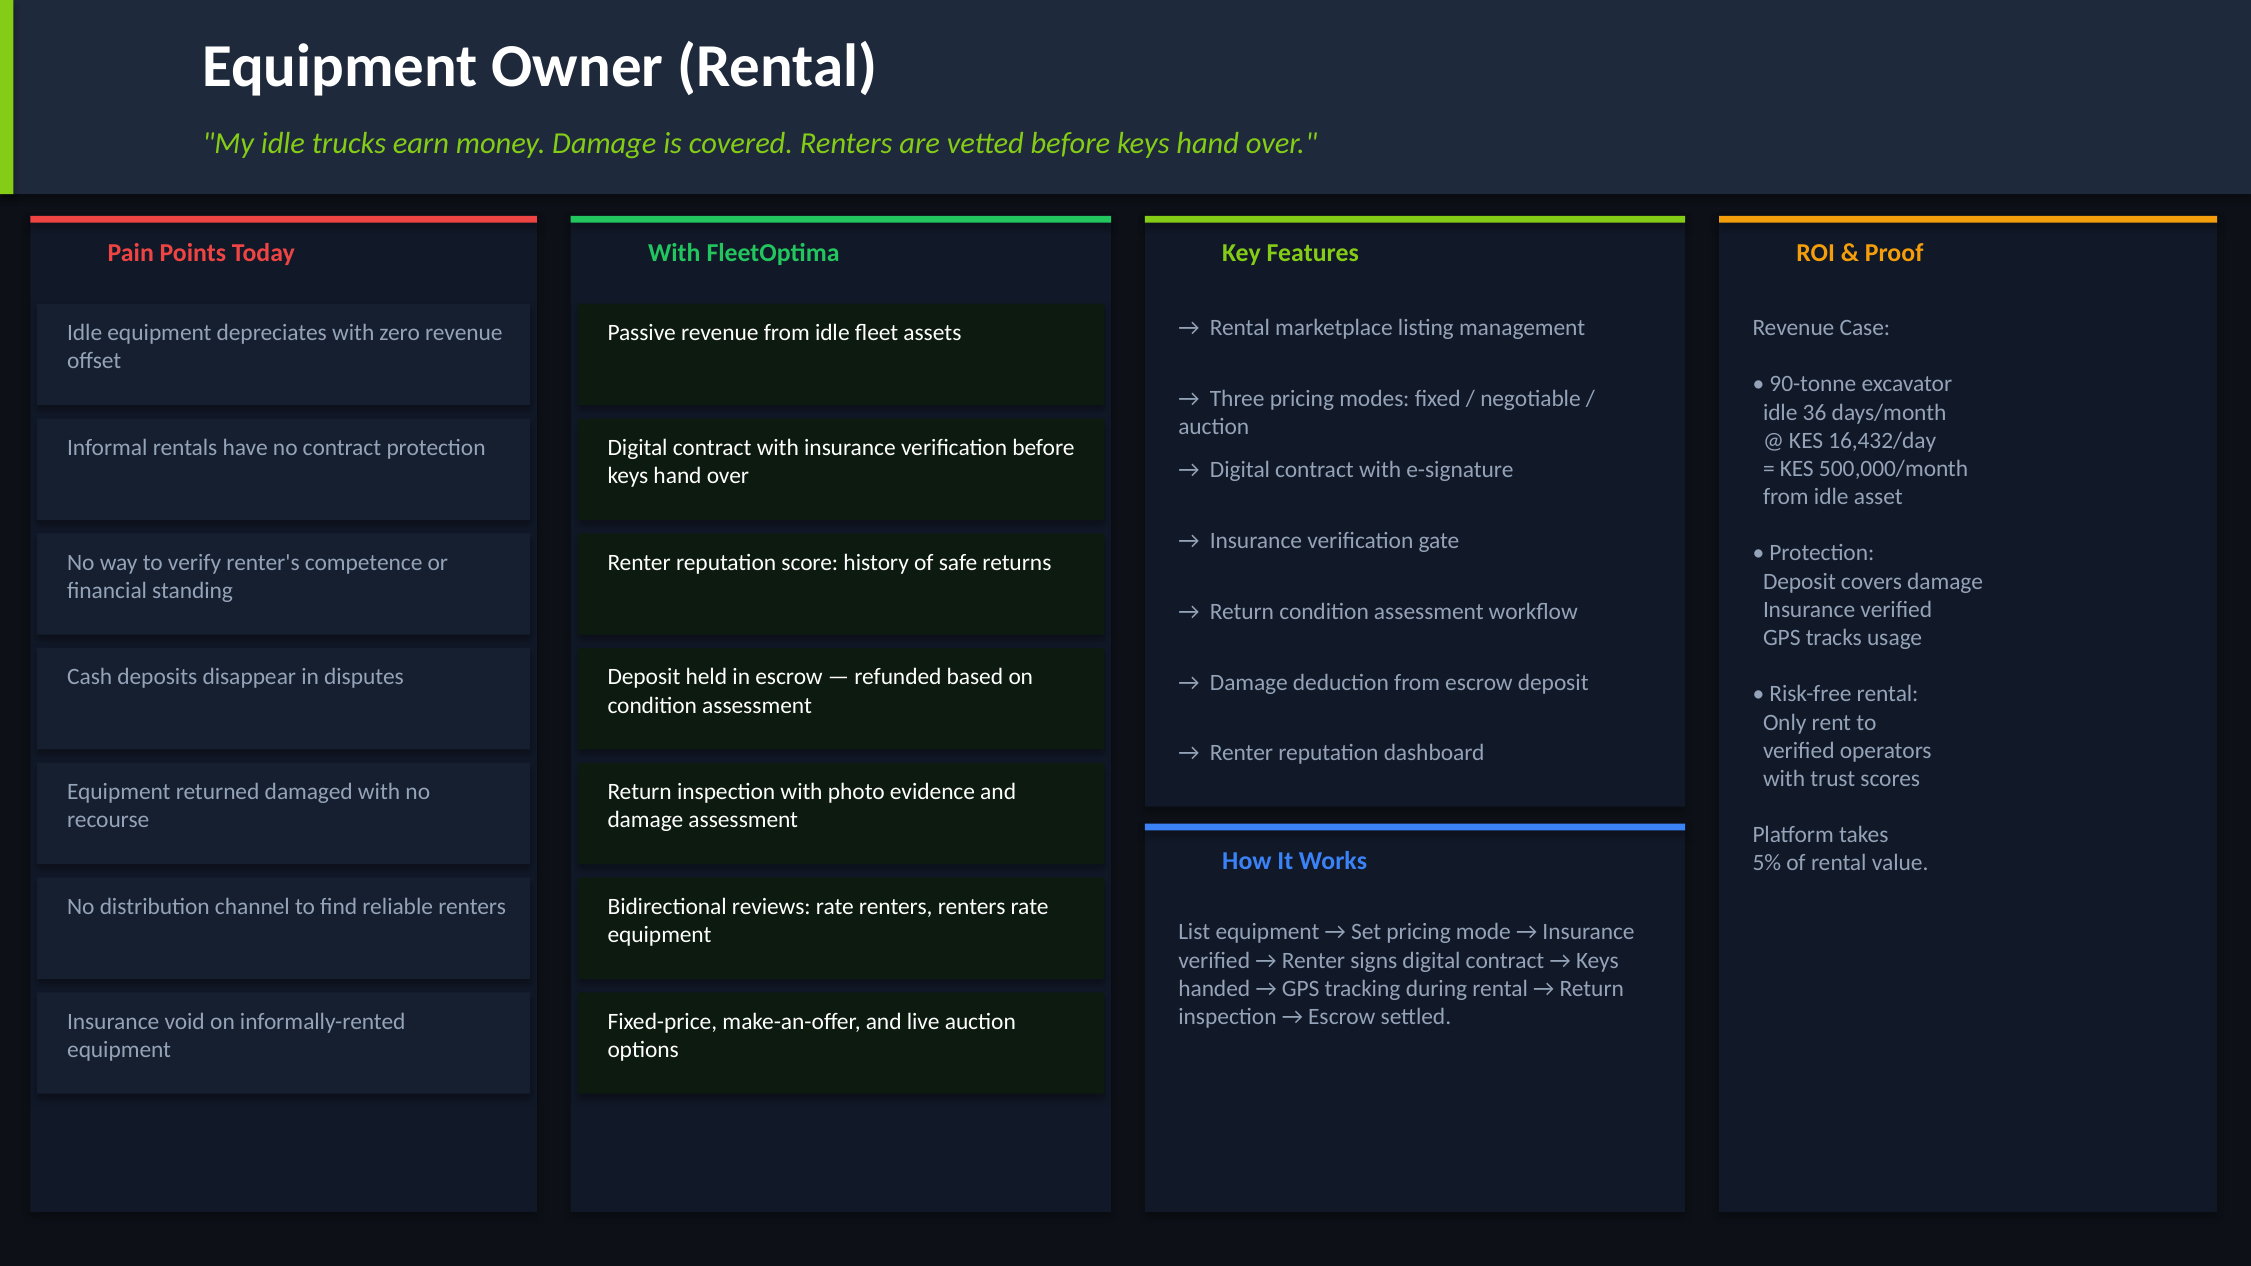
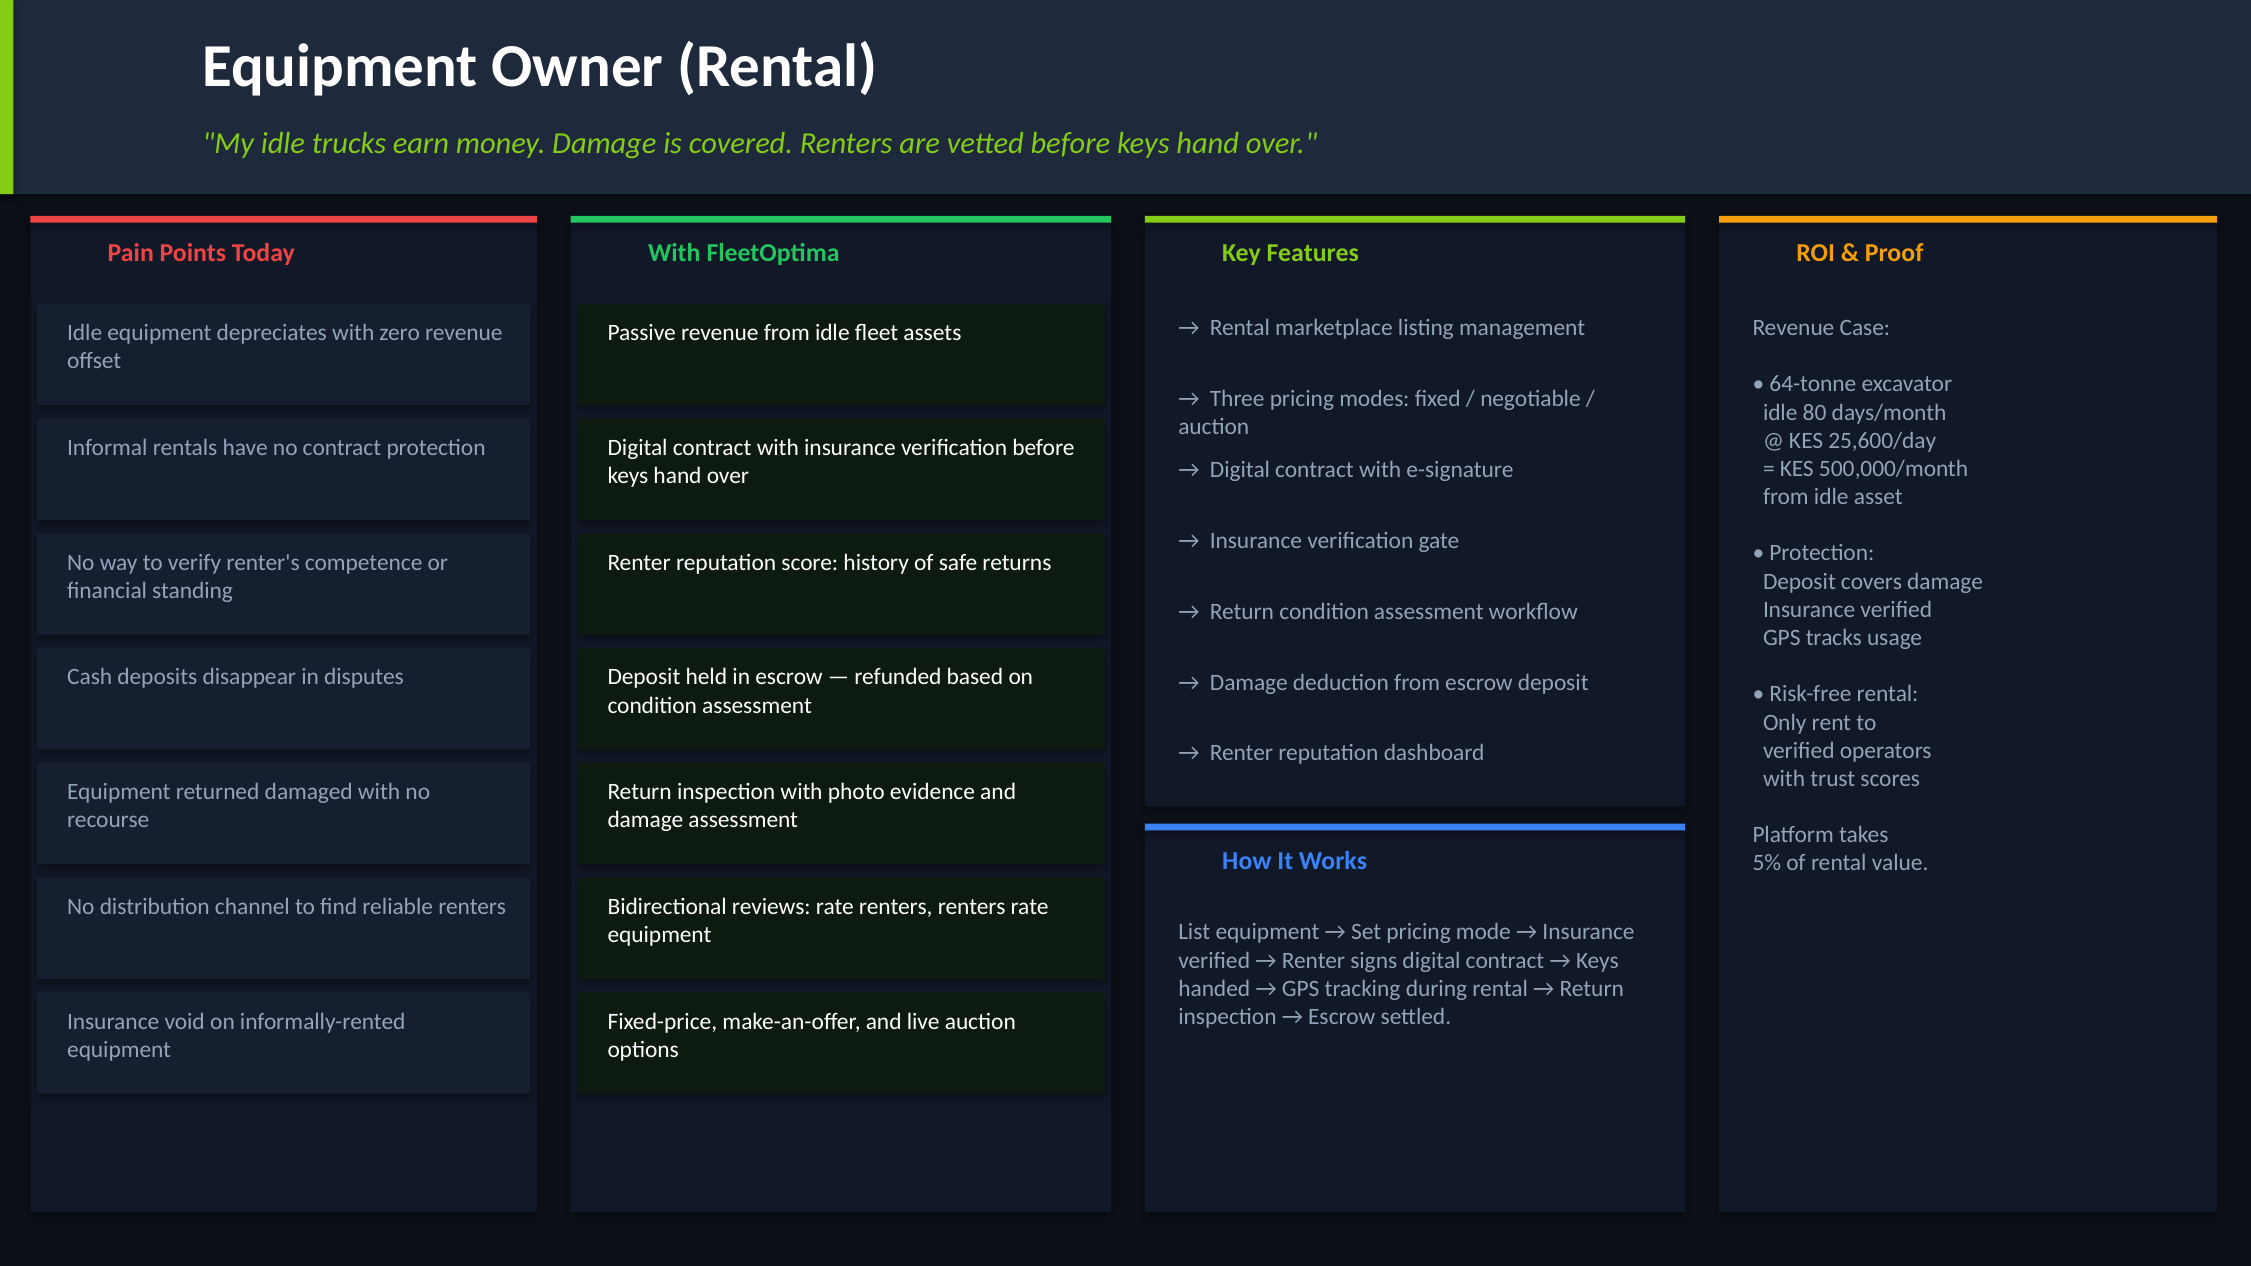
90-tonne: 90-tonne -> 64-tonne (1813, 384)
36: 36 -> 80 (1815, 412)
16,432/day: 16,432/day -> 25,600/day (1882, 441)
